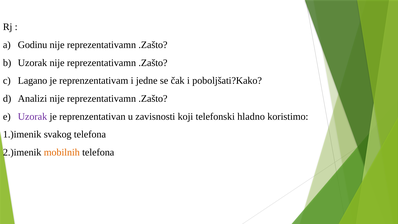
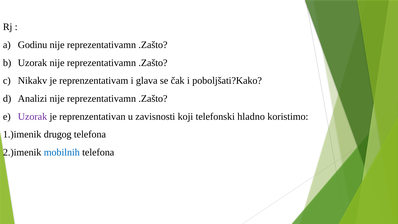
Lagano: Lagano -> Nikakv (32, 81)
jedne: jedne -> glava (147, 81)
svakog: svakog -> drugog (58, 134)
mobilnih colour: orange -> blue (62, 152)
